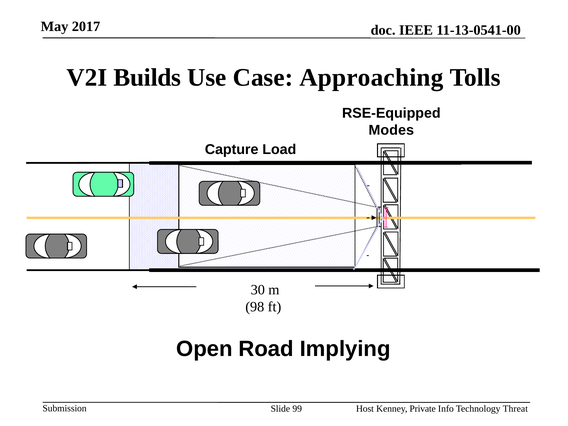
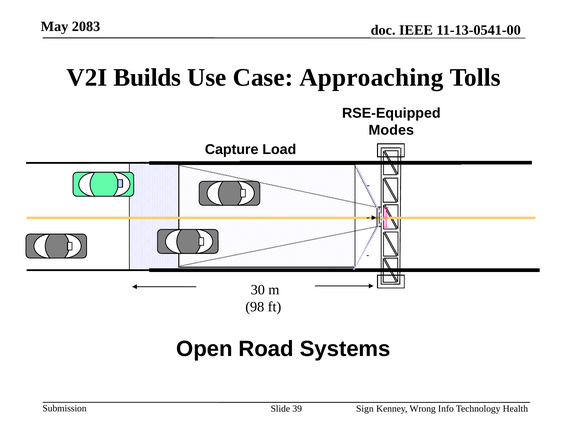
2017: 2017 -> 2083 (86, 27)
Implying: Implying -> Systems (345, 349)
99: 99 -> 39 (297, 409)
Host: Host -> Sign (365, 409)
Private: Private -> Wrong (423, 409)
Threat: Threat -> Health (515, 409)
